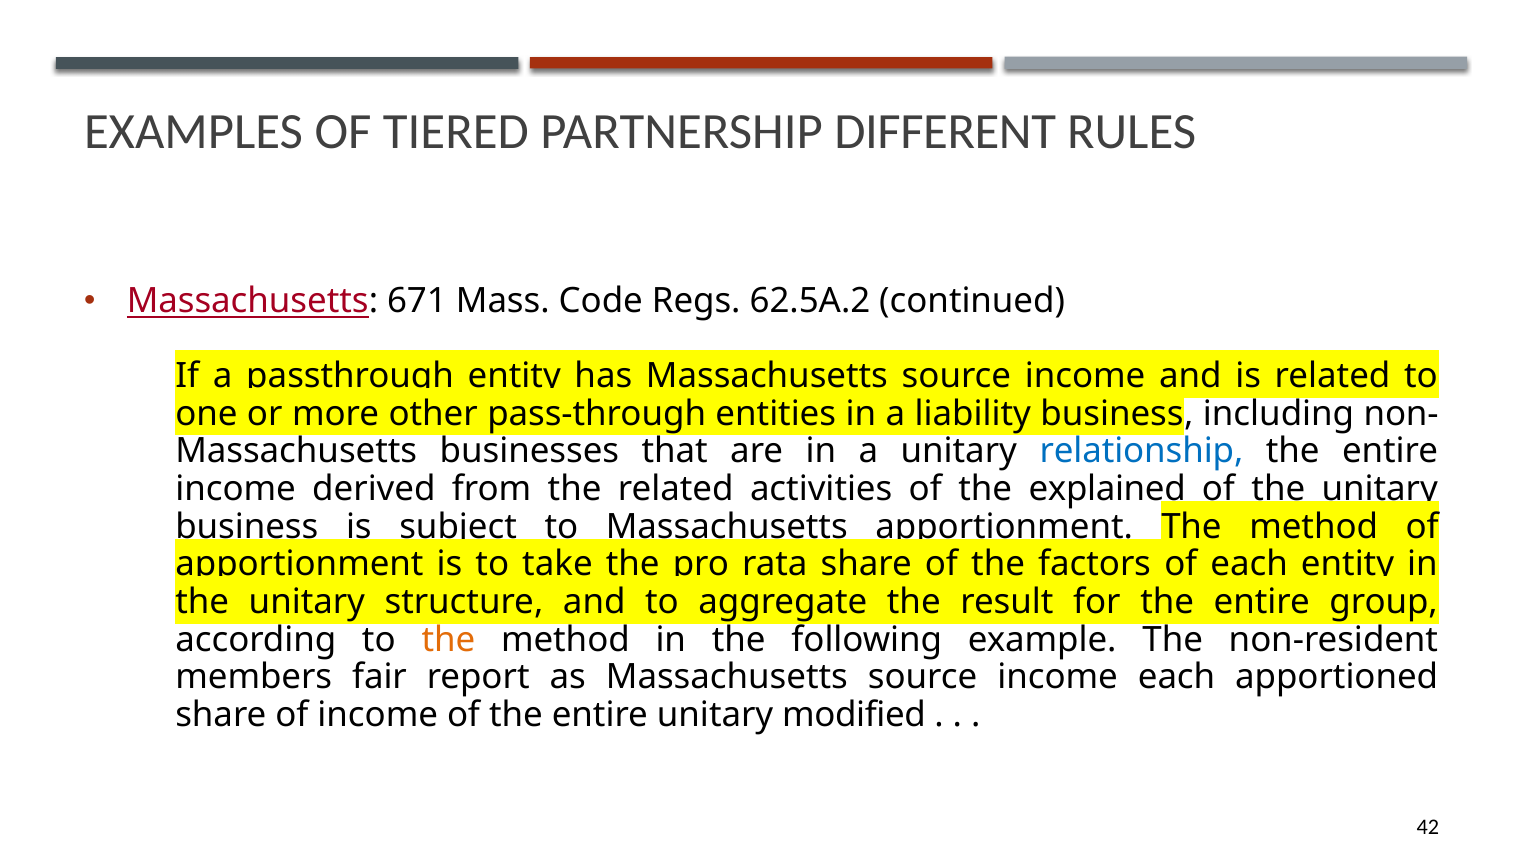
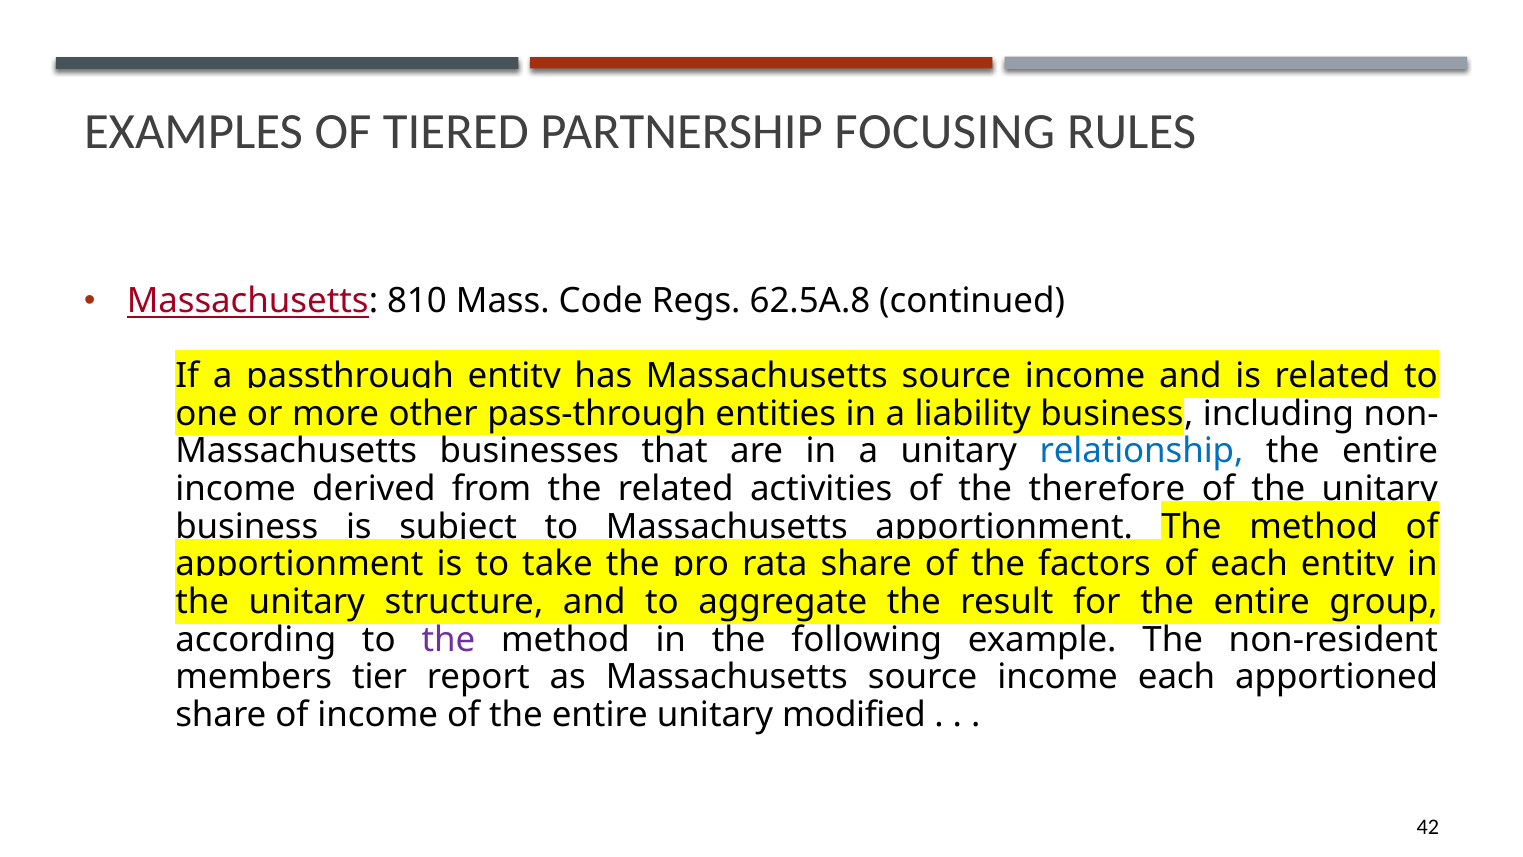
DIFFERENT: DIFFERENT -> FOCUSING (945, 131)
671: 671 -> 810 (417, 301)
62.5A.2: 62.5A.2 -> 62.5A.8 (810, 301)
explained: explained -> therefore (1107, 489)
the colour: orange -> purple (448, 639)
fair: fair -> tier (380, 677)
